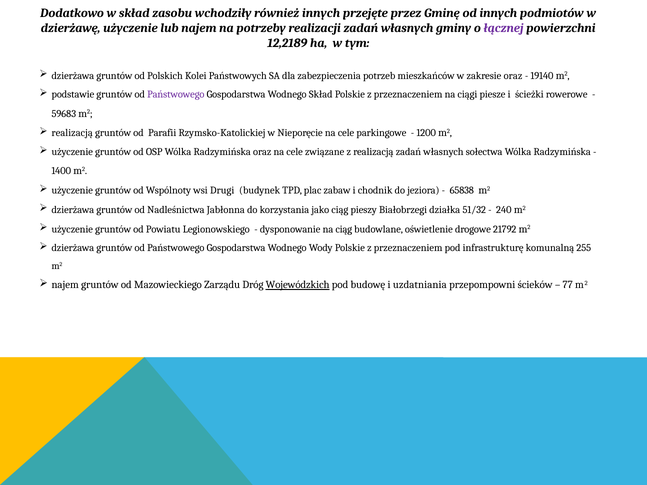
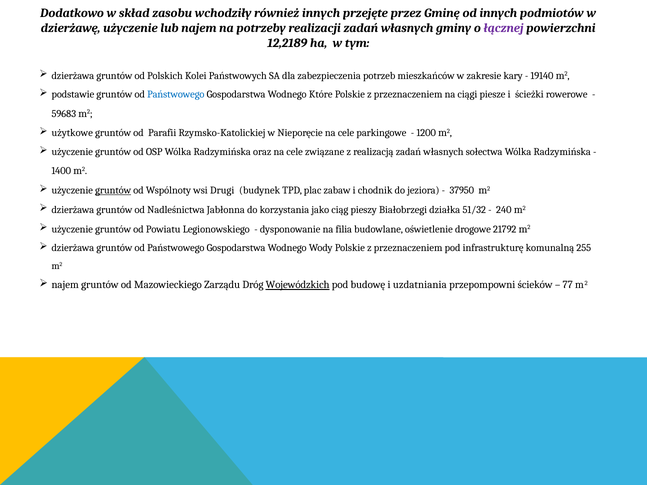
zakresie oraz: oraz -> kary (513, 76)
Państwowego colour: purple -> blue (176, 94)
Wodnego Skład: Skład -> Które (321, 94)
realizacją: realizacją -> użytkowe (72, 133)
gruntów underline: none -> present (113, 191)
65838: 65838 -> 37950 (462, 191)
na ciąg: ciąg -> filia (344, 229)
